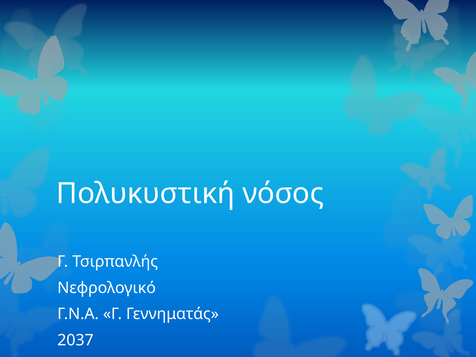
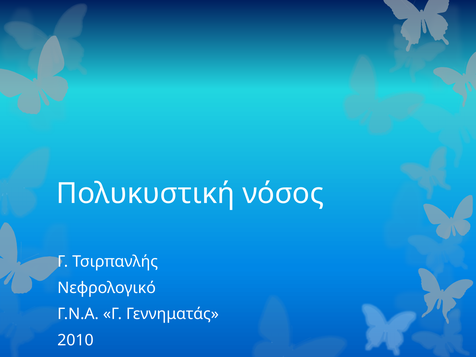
2037: 2037 -> 2010 (75, 340)
